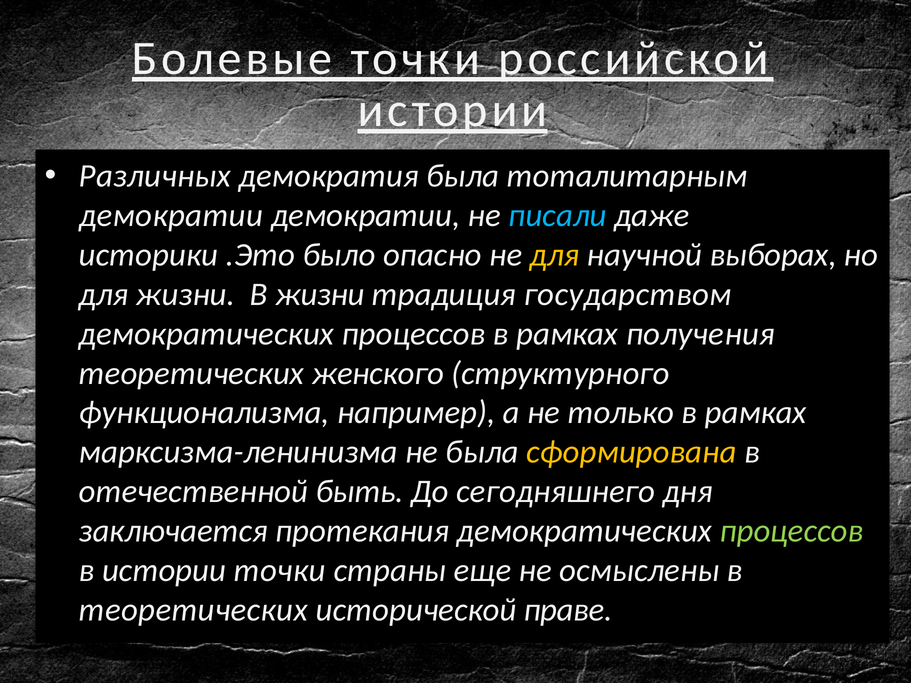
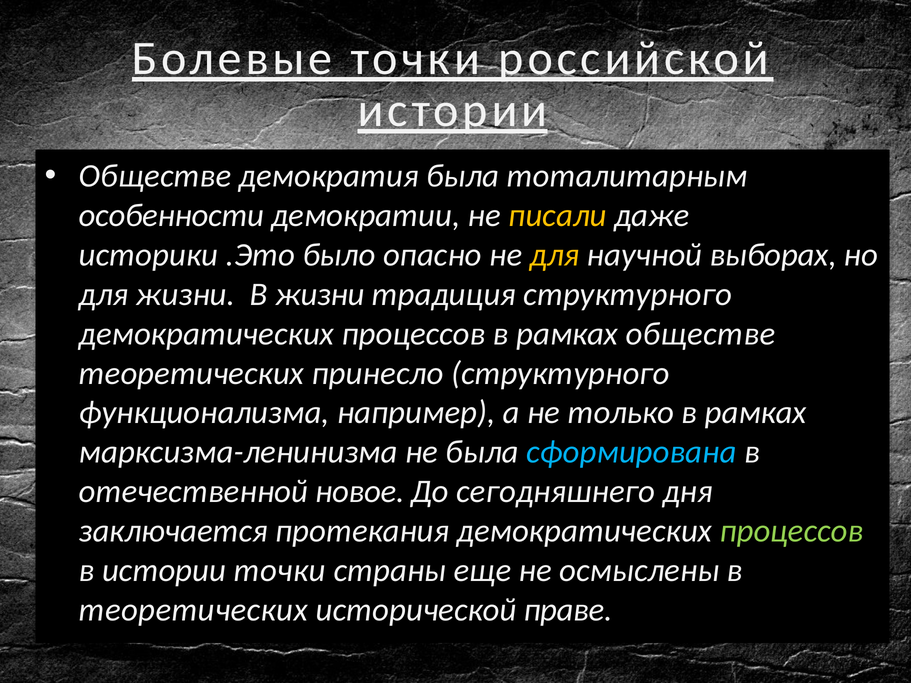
Различных: Различных -> Обществе (155, 176)
демократии: демократии -> особенности (171, 215)
писали colour: light blue -> yellow (558, 215)
традиция государством: государством -> структурного (628, 294)
рамках получения: получения -> обществе (700, 334)
женского: женского -> принесло (378, 373)
сформирована colour: yellow -> light blue (631, 452)
быть: быть -> новое (360, 492)
